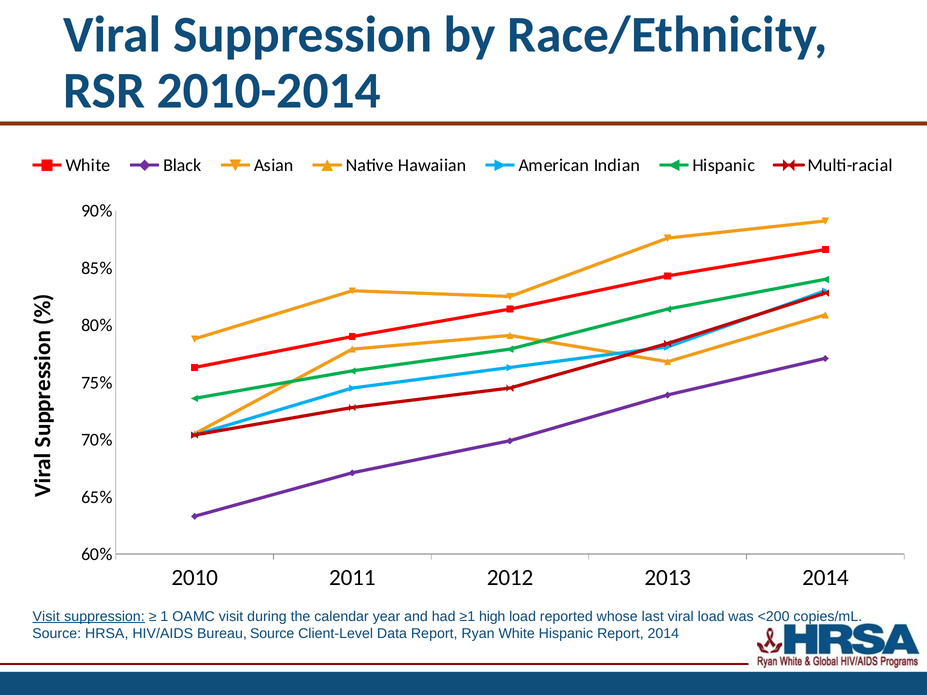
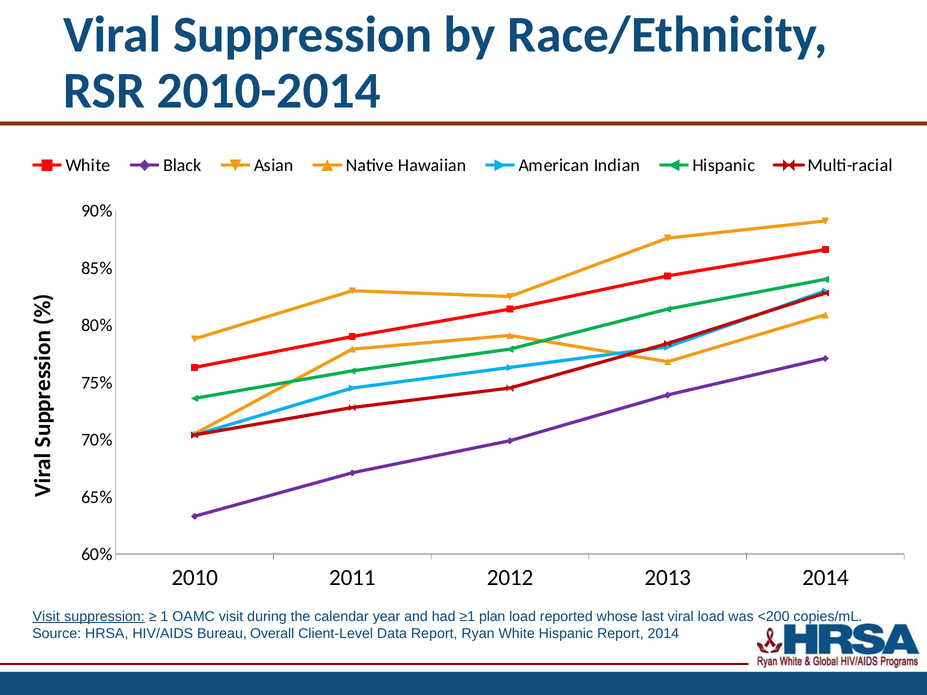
high: high -> plan (492, 617)
Bureau Source: Source -> Overall (272, 634)
